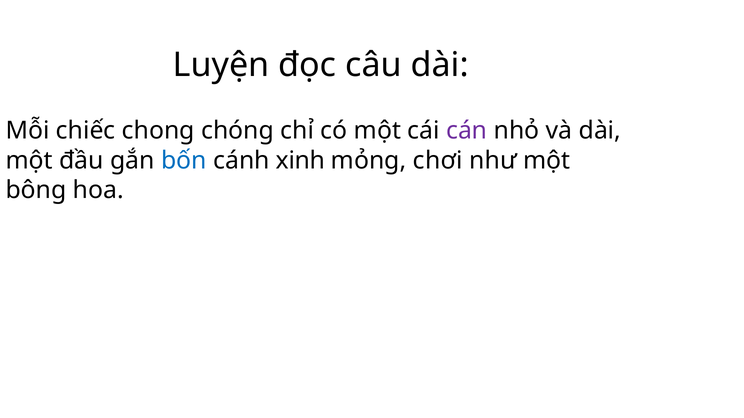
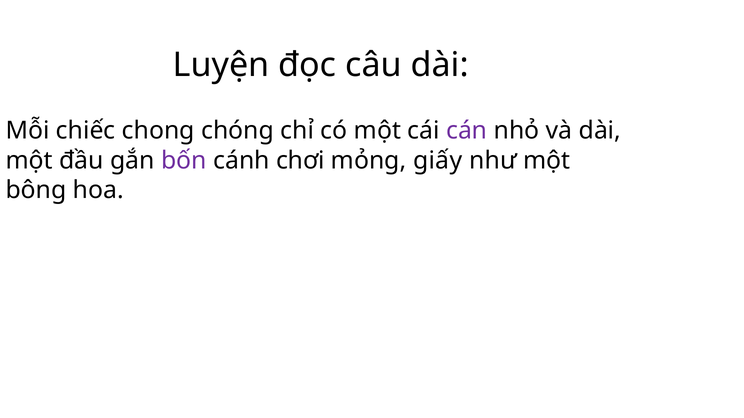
bốn colour: blue -> purple (184, 161)
xinh: xinh -> chơi (300, 161)
chơi: chơi -> giấy (438, 161)
